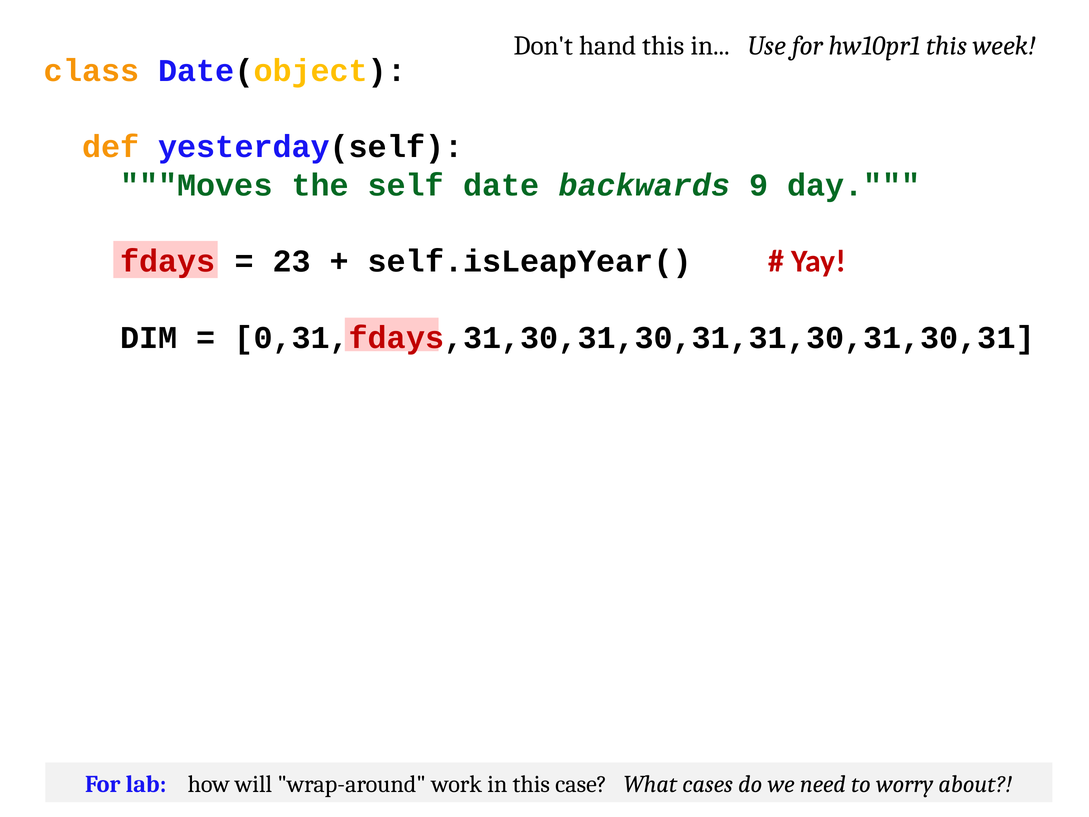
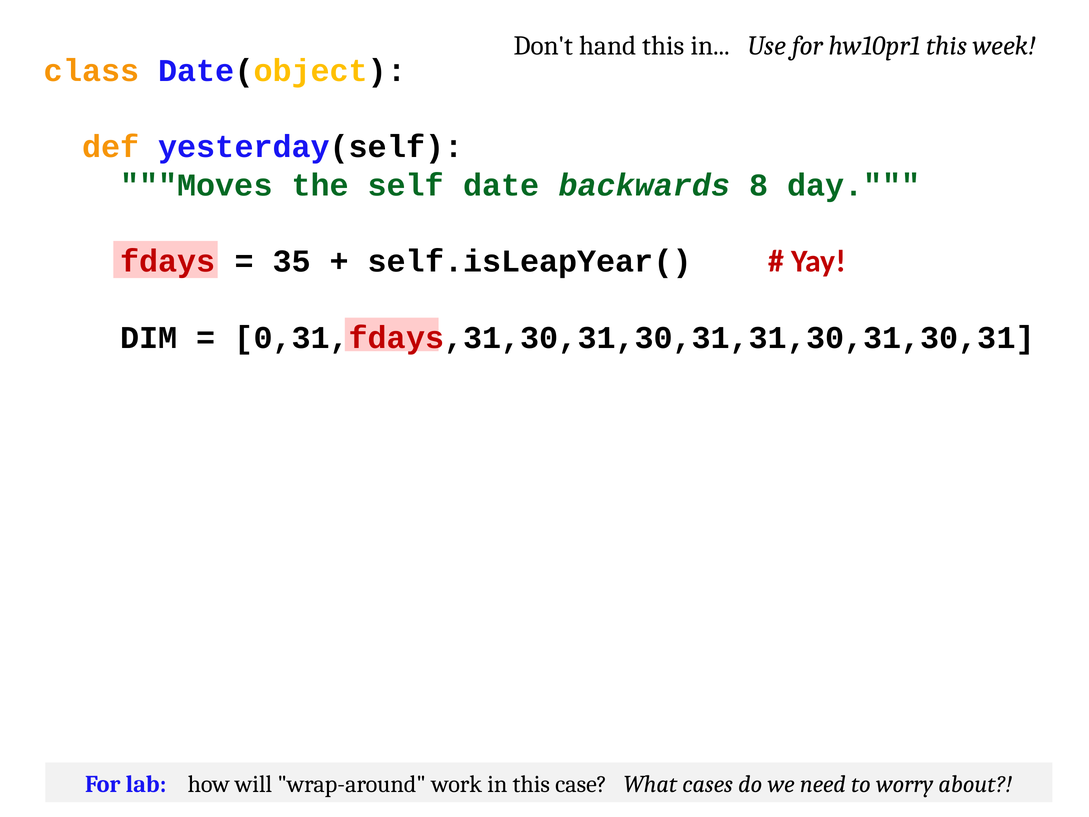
9: 9 -> 8 (759, 185)
23: 23 -> 35 (292, 261)
